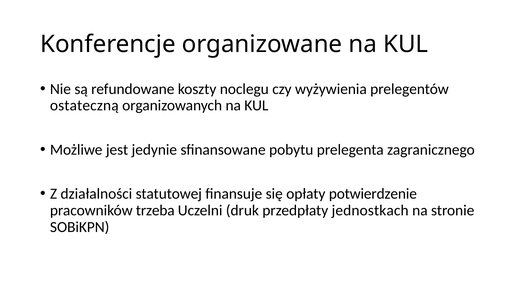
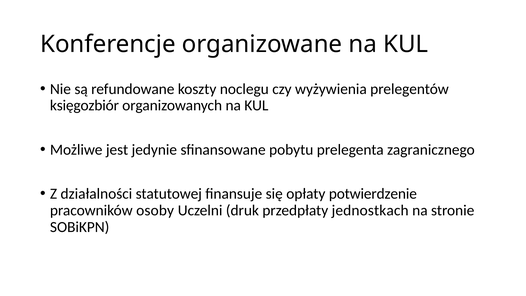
ostateczną: ostateczną -> księgozbiór (84, 106)
trzeba: trzeba -> osoby (155, 210)
